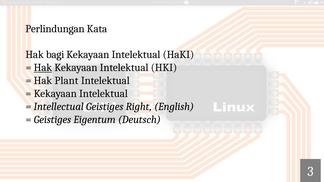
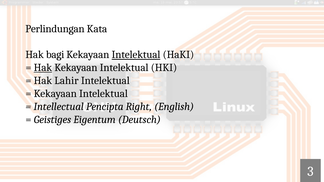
Intelektual underline: none -> present (136, 55)
Plant: Plant -> Lahir (66, 81)
Intellectual Geistiges: Geistiges -> Pencipta (105, 107)
